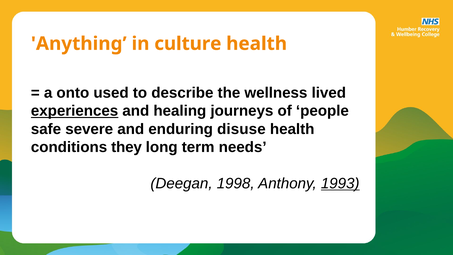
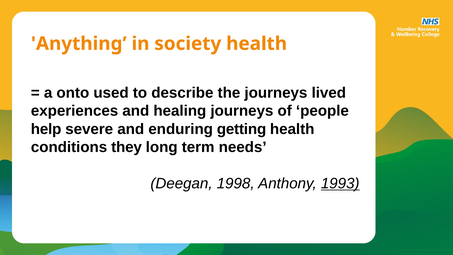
culture: culture -> society (188, 44)
the wellness: wellness -> journeys (276, 93)
experiences underline: present -> none (75, 111)
safe: safe -> help (46, 129)
disuse: disuse -> getting (242, 129)
